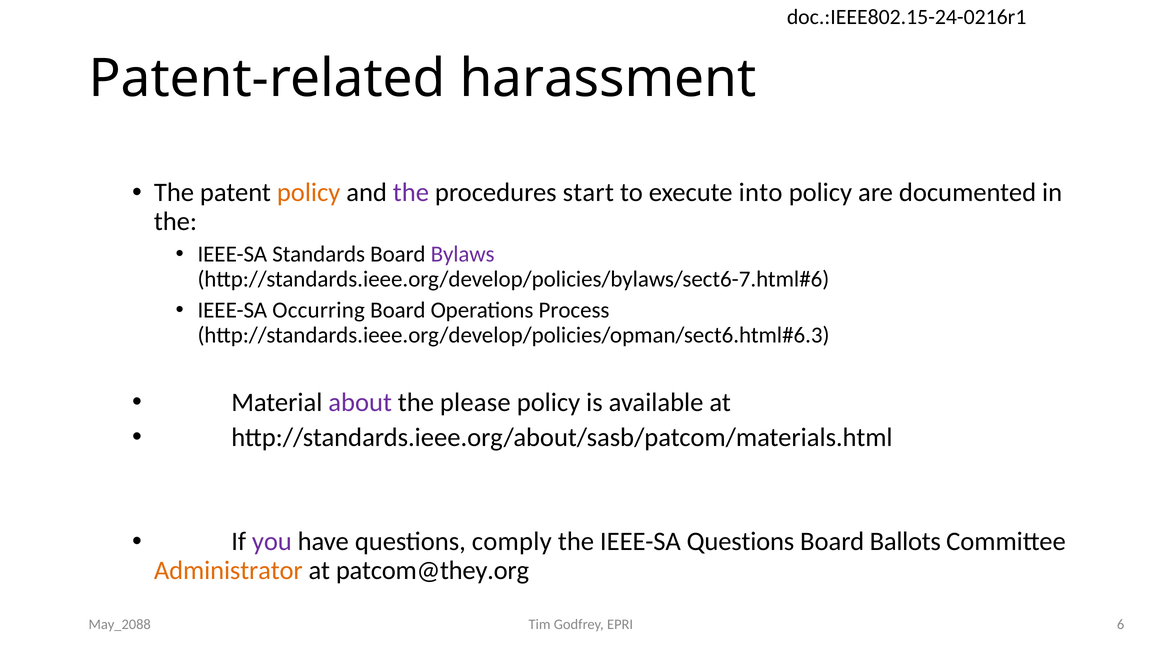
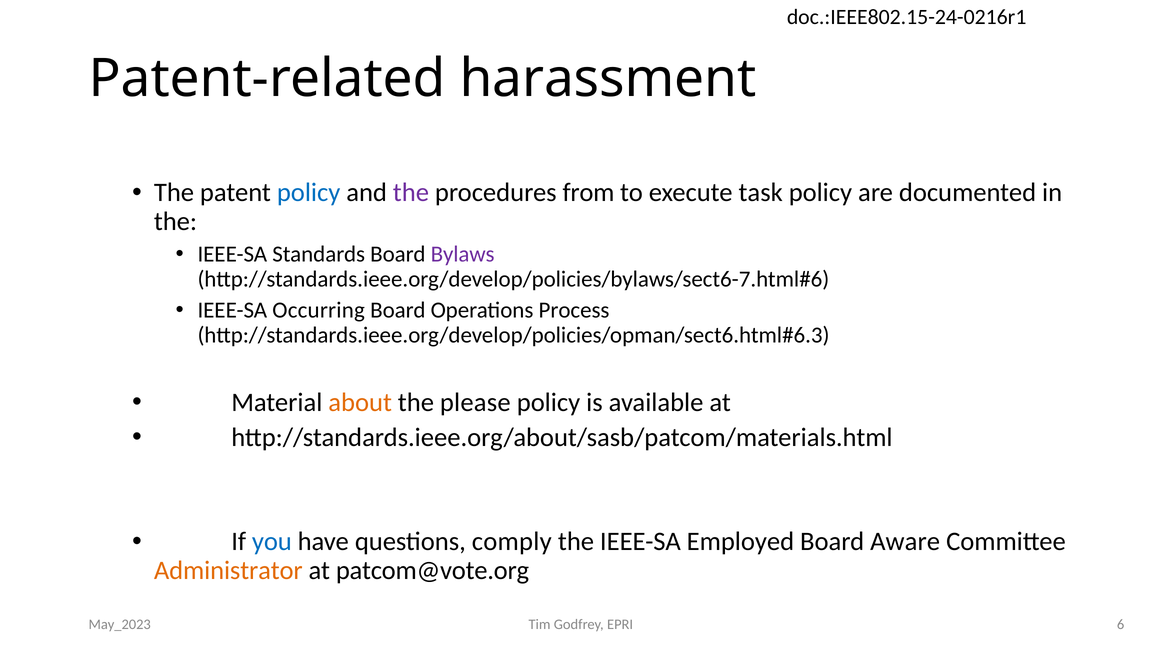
policy colour: orange -> blue (309, 193)
start: start -> from (589, 193)
into: into -> task (761, 193)
about colour: purple -> orange (360, 402)
you colour: purple -> blue (272, 541)
IEEE-SA Questions: Questions -> Employed (740, 541)
Ballots: Ballots -> Aware (905, 541)
patcom@they.org: patcom@they.org -> patcom@vote.org (432, 570)
May_2088: May_2088 -> May_2023 (120, 624)
